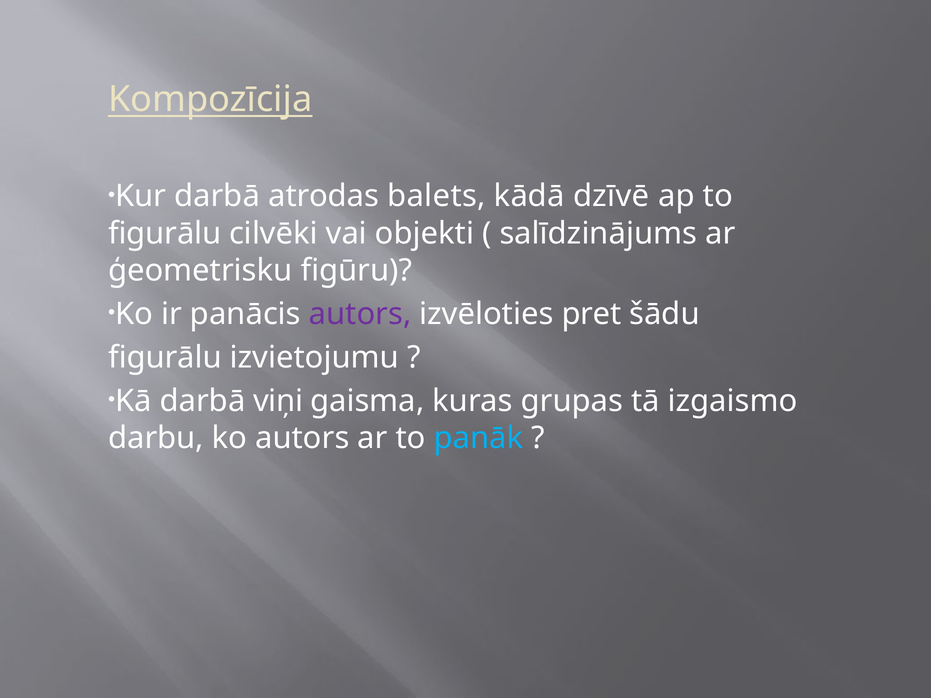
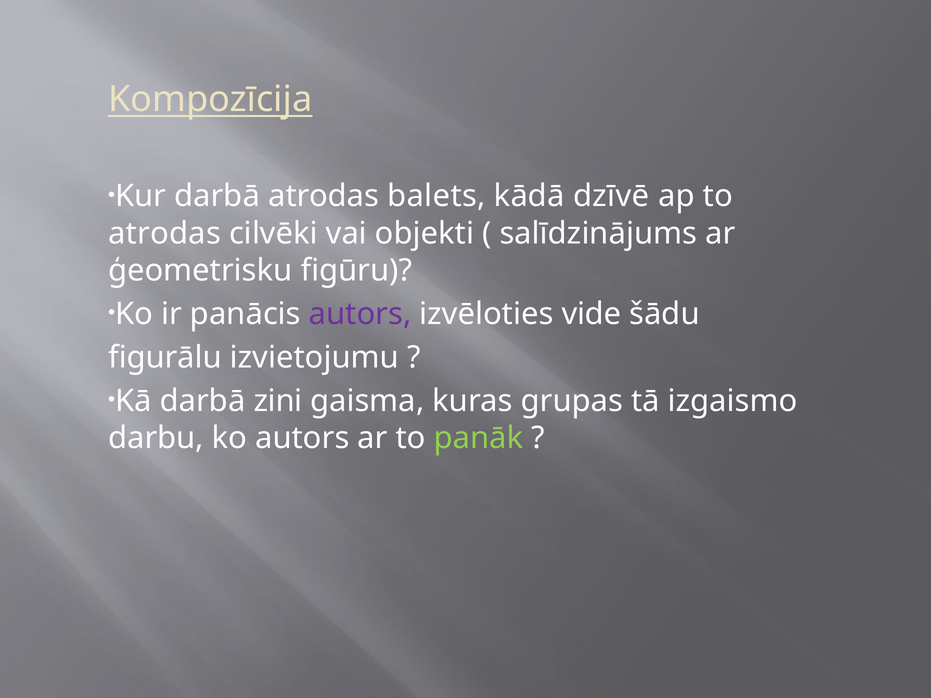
figurālu: figurālu -> atrodas (164, 234)
pret: pret -> vide (591, 314)
viņi: viņi -> zini (278, 401)
panāk colour: light blue -> light green (479, 438)
